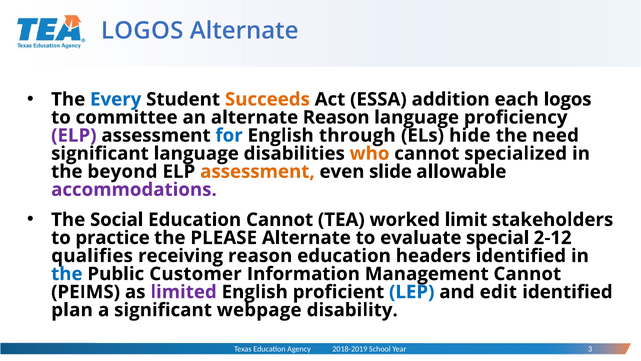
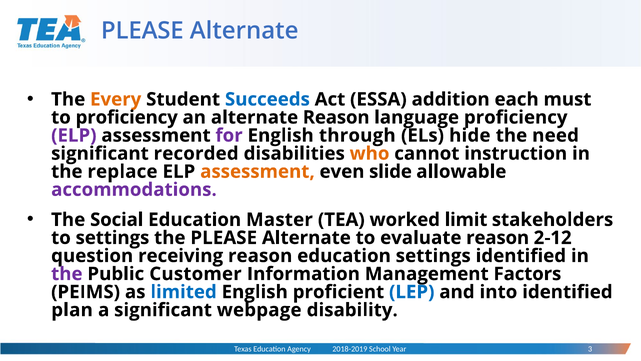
LOGOS: LOGOS -> PLEASE (142, 31)
Every colour: blue -> orange (116, 99)
Succeeds colour: orange -> blue (267, 99)
each logos: logos -> must (567, 99)
to committee: committee -> proficiency (127, 117)
for colour: blue -> purple (229, 135)
significant language: language -> recorded (196, 153)
specialized: specialized -> instruction (516, 153)
beyond: beyond -> replace (122, 171)
Education Cannot: Cannot -> Master (279, 219)
to practice: practice -> settings (112, 238)
evaluate special: special -> reason (498, 238)
qualifies: qualifies -> question (92, 256)
education headers: headers -> settings (433, 256)
the colour: blue -> purple (67, 274)
Management Cannot: Cannot -> Factors (527, 274)
limited colour: purple -> blue (184, 292)
edit: edit -> into (498, 292)
